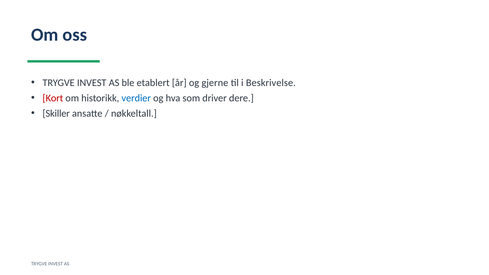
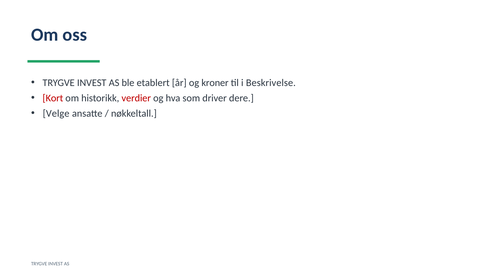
gjerne: gjerne -> kroner (215, 83)
verdier colour: blue -> red (136, 98)
Skiller: Skiller -> Velge (56, 113)
